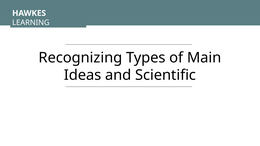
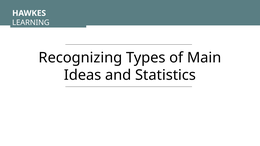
Scientific: Scientific -> Statistics (166, 75)
